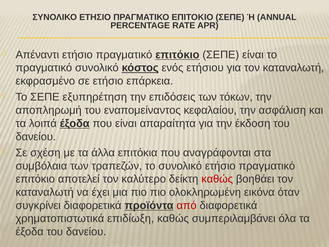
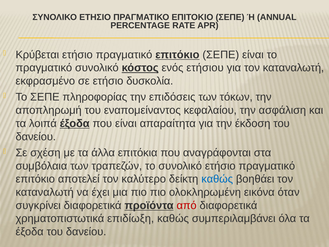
Απέναντι: Απέναντι -> Κρύβεται (37, 55)
επάρκεια: επάρκεια -> δυσκολία (150, 81)
εξυπηρέτηση: εξυπηρέτηση -> πληροφορίας (95, 97)
καθώς colour: red -> blue (217, 179)
